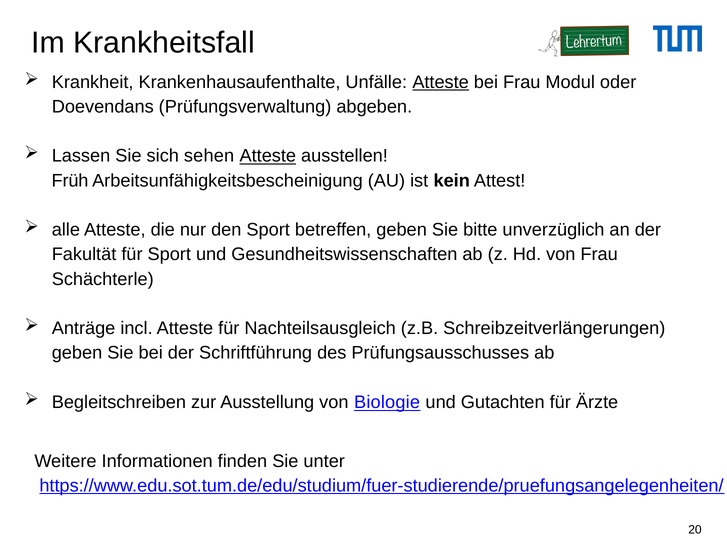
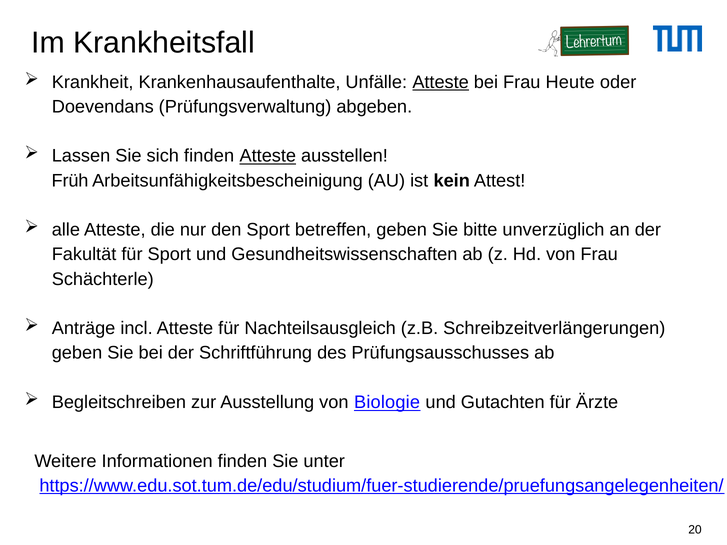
Modul: Modul -> Heute (570, 82)
sich sehen: sehen -> finden (209, 156)
